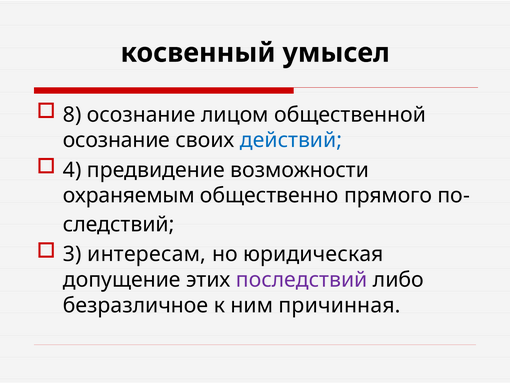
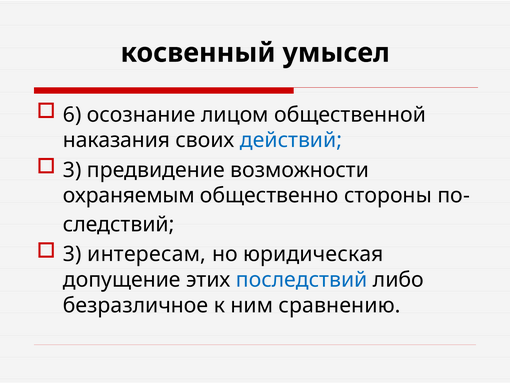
8: 8 -> 6 (72, 115)
осознание: осознание -> наказания (116, 140)
4: 4 -> 3 (72, 170)
прямого: прямого -> стороны (388, 195)
последствий colour: purple -> blue (302, 279)
причинная: причинная -> сравнению (340, 305)
